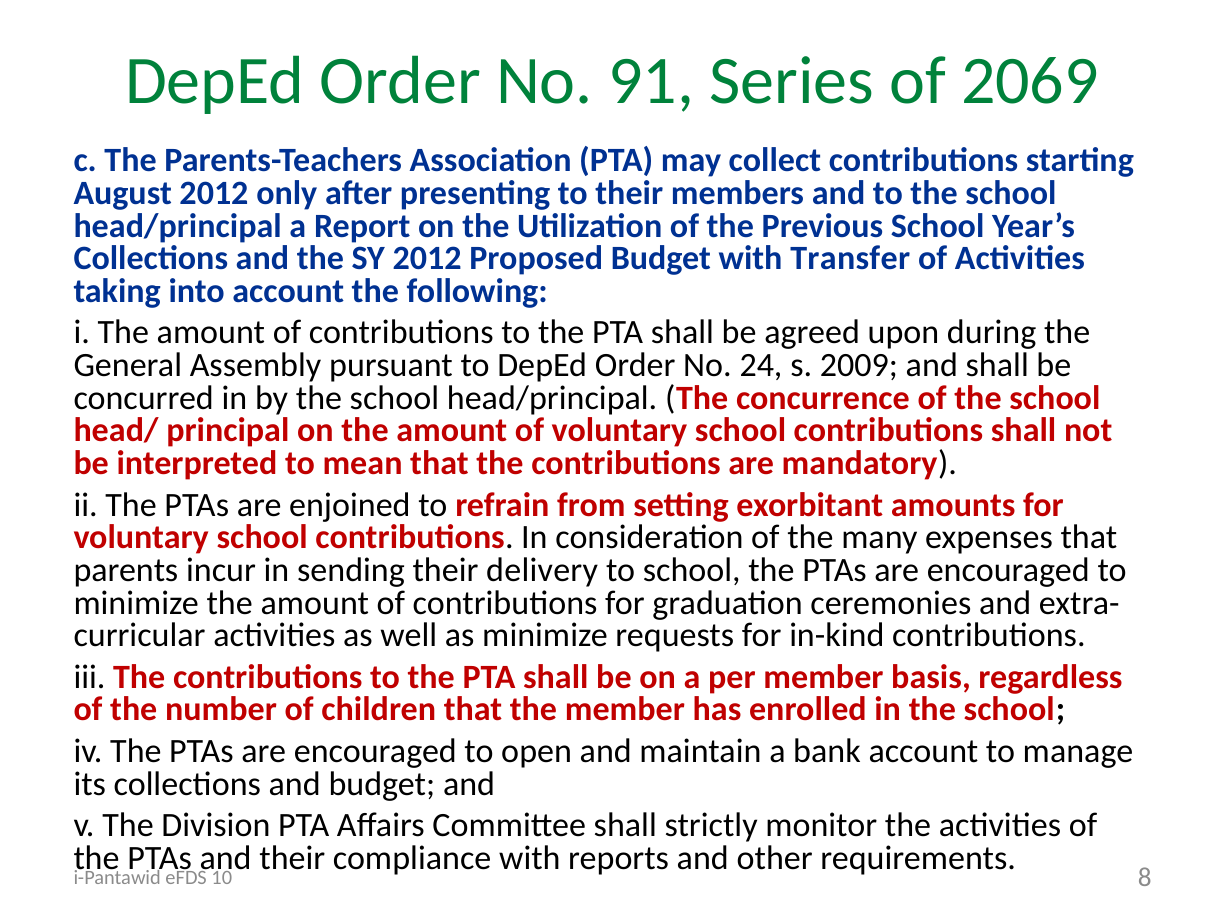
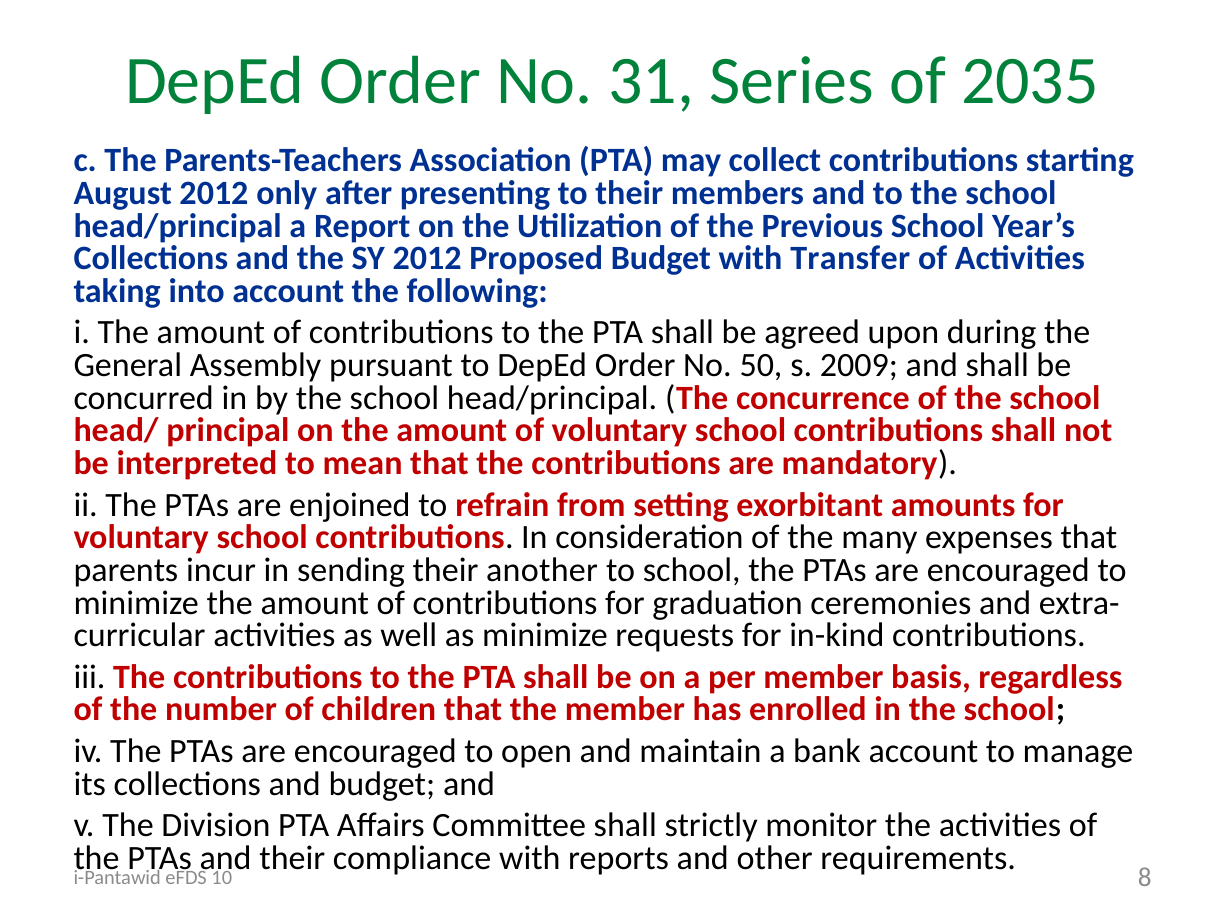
91: 91 -> 31 (651, 81)
2069: 2069 -> 2035 (1030, 81)
24: 24 -> 50 (761, 365)
delivery: delivery -> another (542, 570)
